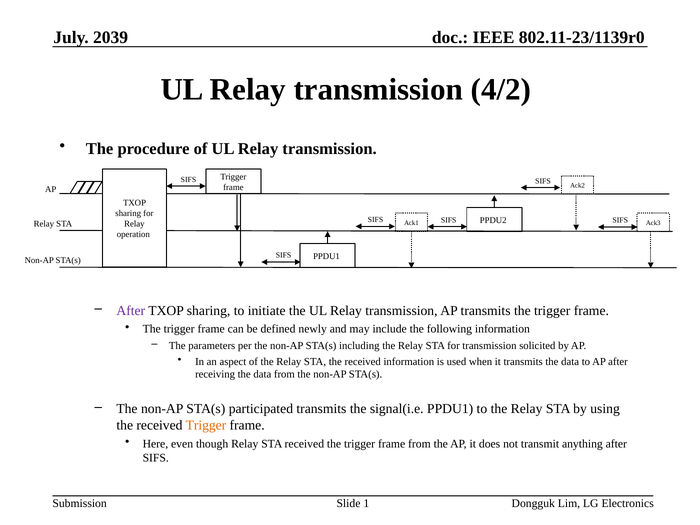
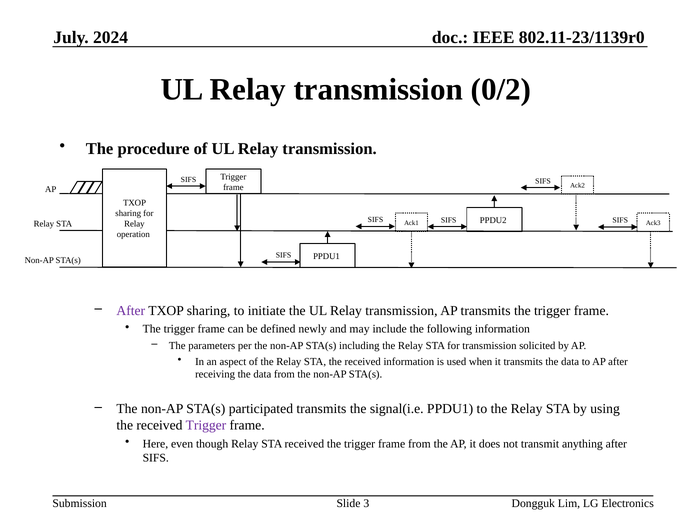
2039: 2039 -> 2024 (111, 37)
4/2: 4/2 -> 0/2 (501, 90)
Trigger colour: orange -> purple (206, 425)
1: 1 -> 3 (366, 504)
